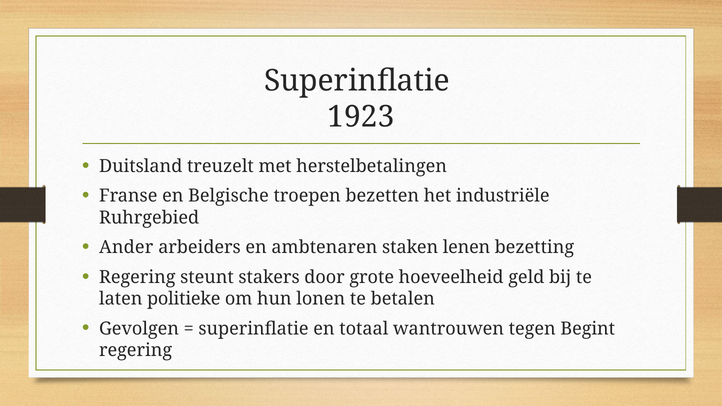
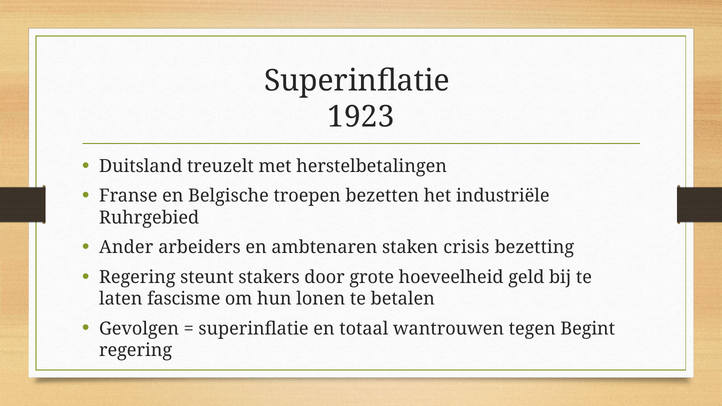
lenen: lenen -> crisis (466, 247)
politieke: politieke -> fascisme (184, 299)
